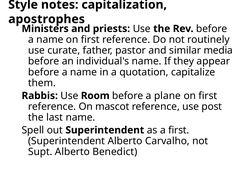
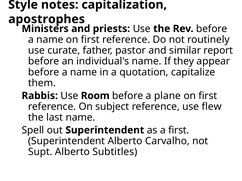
media: media -> report (218, 51)
mascot: mascot -> subject (112, 107)
post: post -> flew (212, 107)
Benedict: Benedict -> Subtitles (115, 152)
